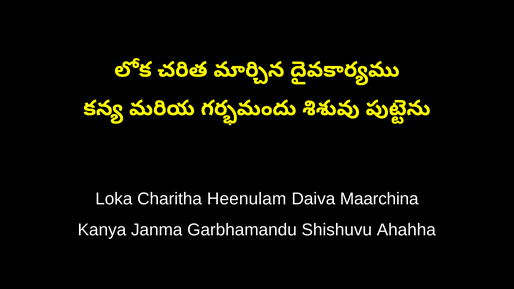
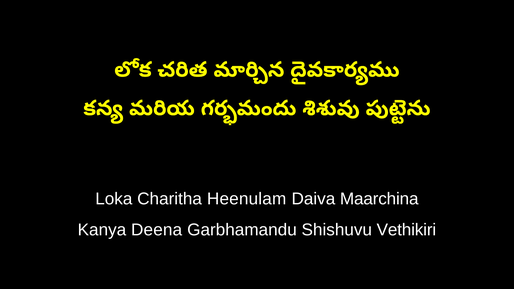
Janma: Janma -> Deena (157, 230)
Ahahha: Ahahha -> Vethikiri (406, 230)
